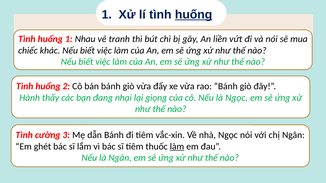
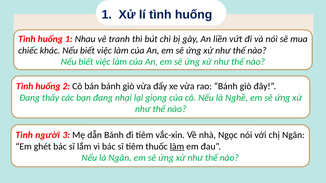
huống underline: present -> none (194, 15)
Hành: Hành -> Đang (30, 98)
là Ngọc: Ngọc -> Nghề (237, 98)
cường: cường -> người (48, 135)
